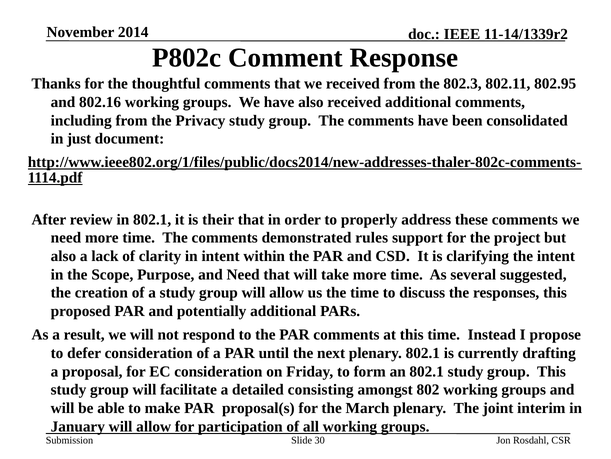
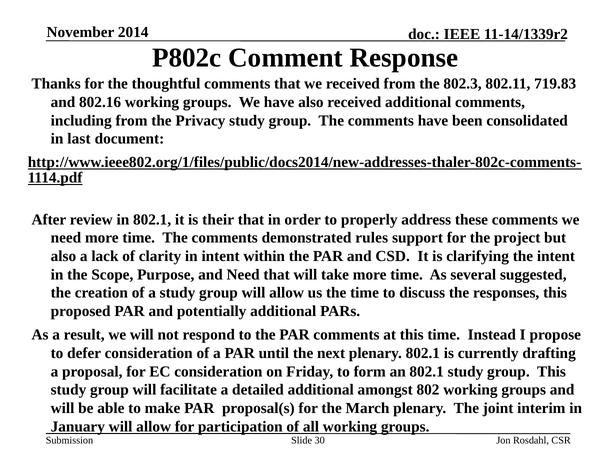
802.95: 802.95 -> 719.83 (555, 84)
just: just -> last (79, 139)
detailed consisting: consisting -> additional (321, 389)
